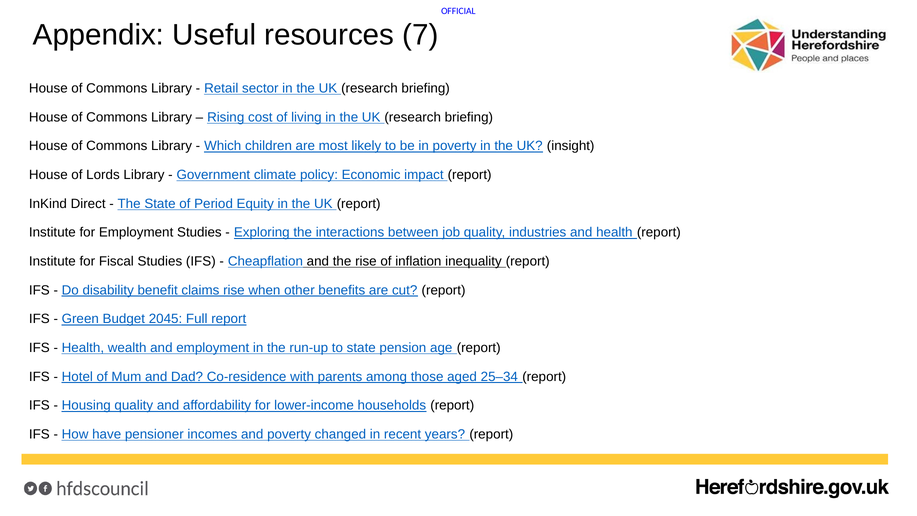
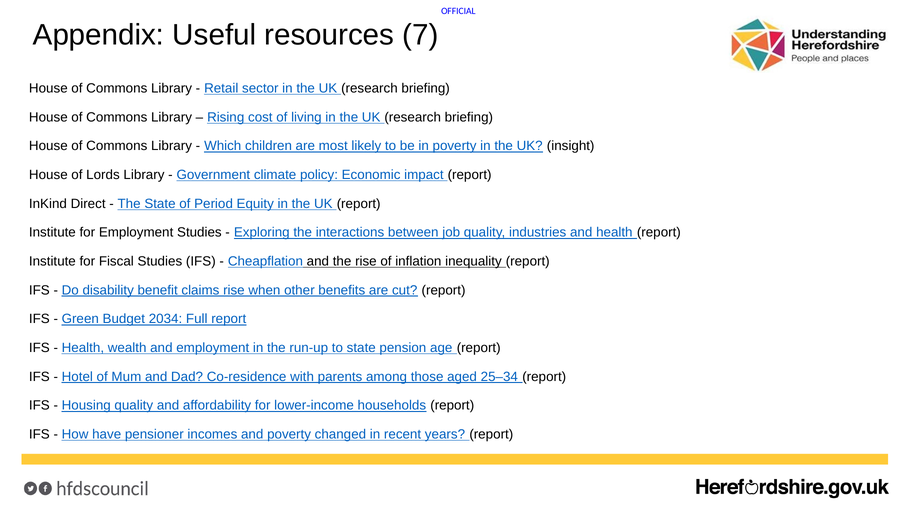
2045: 2045 -> 2034 (166, 319)
